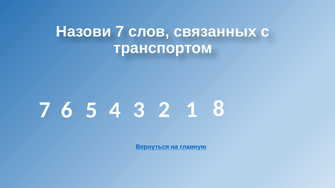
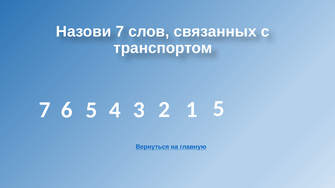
1 8: 8 -> 5 (219, 109)
